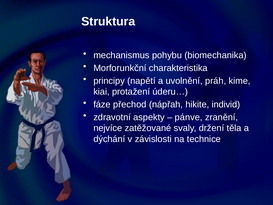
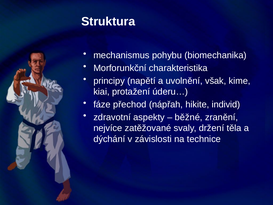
práh: práh -> však (216, 81)
pánve: pánve -> běžné (189, 117)
